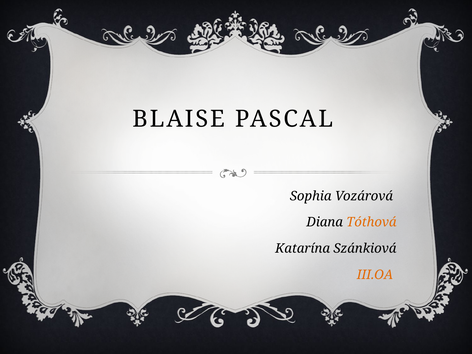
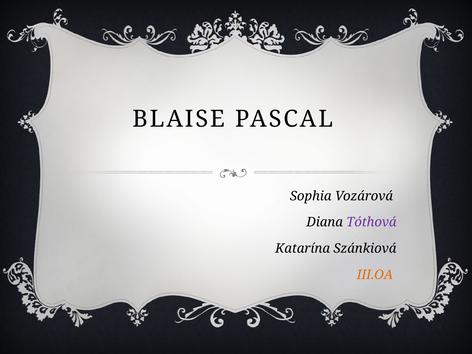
Tóthová colour: orange -> purple (371, 222)
